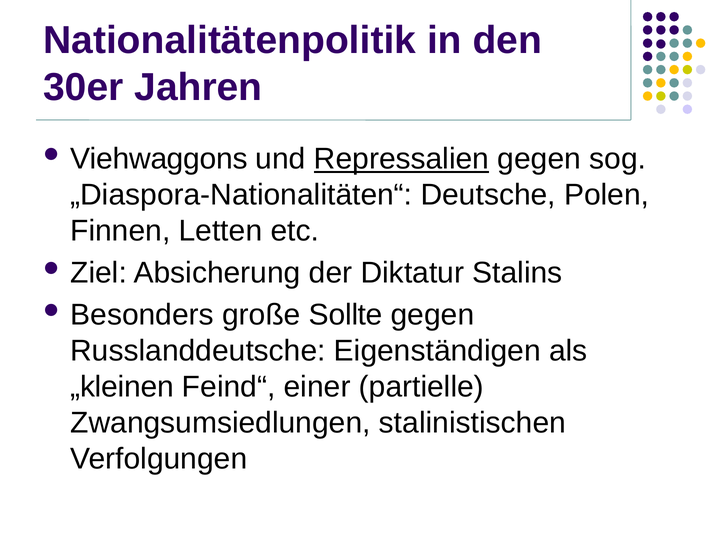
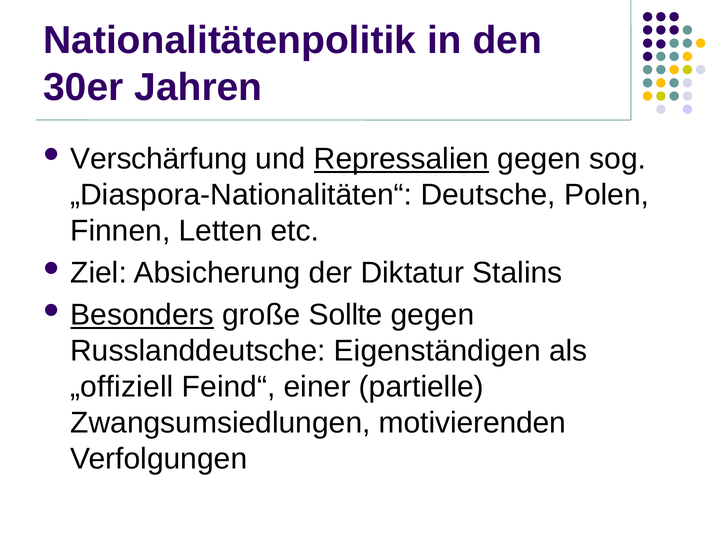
Viehwaggons: Viehwaggons -> Verschärfung (159, 159)
Besonders underline: none -> present (142, 316)
„kleinen: „kleinen -> „offiziell (122, 388)
stalinistischen: stalinistischen -> motivierenden (473, 424)
